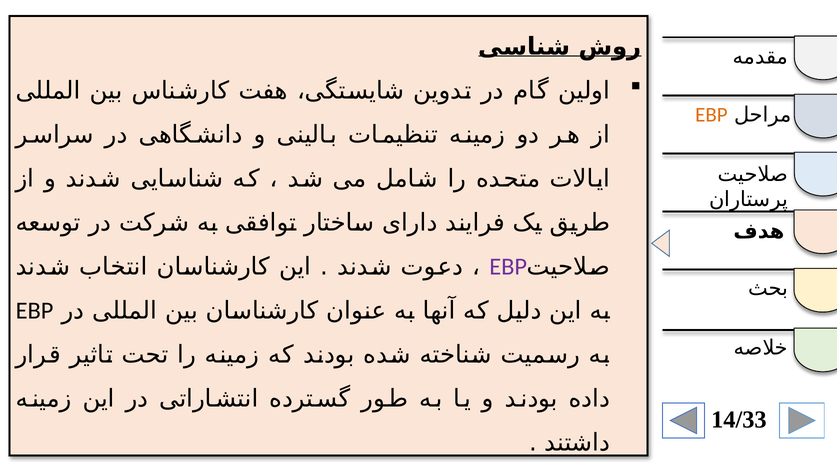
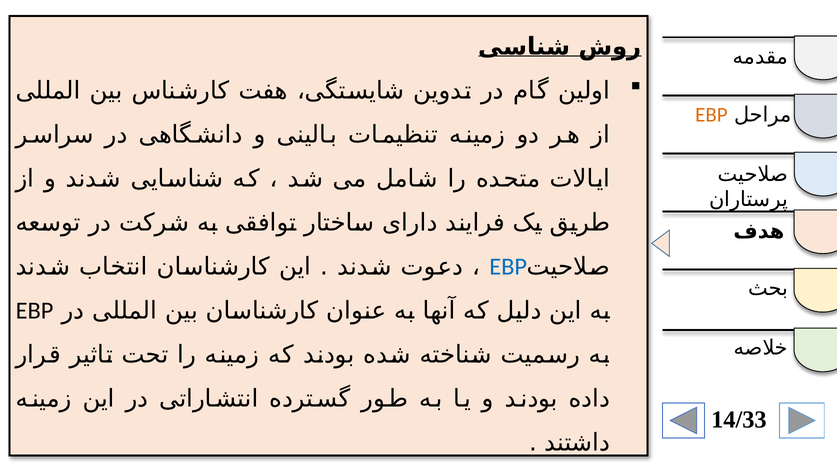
EBP colour: purple -> blue (508, 267)
